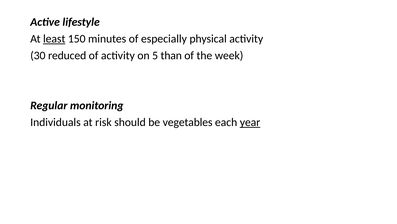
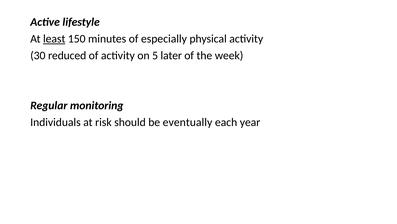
than: than -> later (171, 55)
vegetables: vegetables -> eventually (188, 122)
year underline: present -> none (250, 122)
